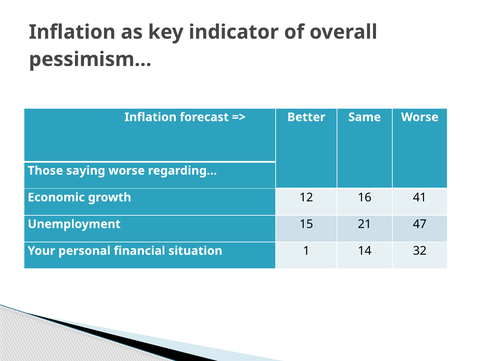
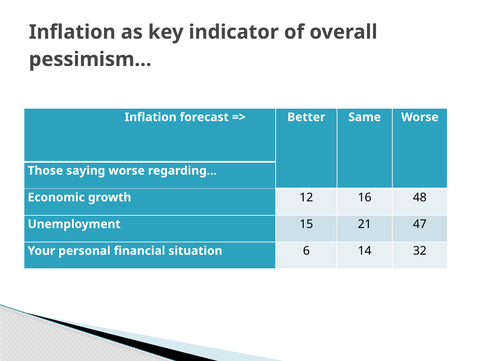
41: 41 -> 48 (420, 197)
1: 1 -> 6 (306, 251)
